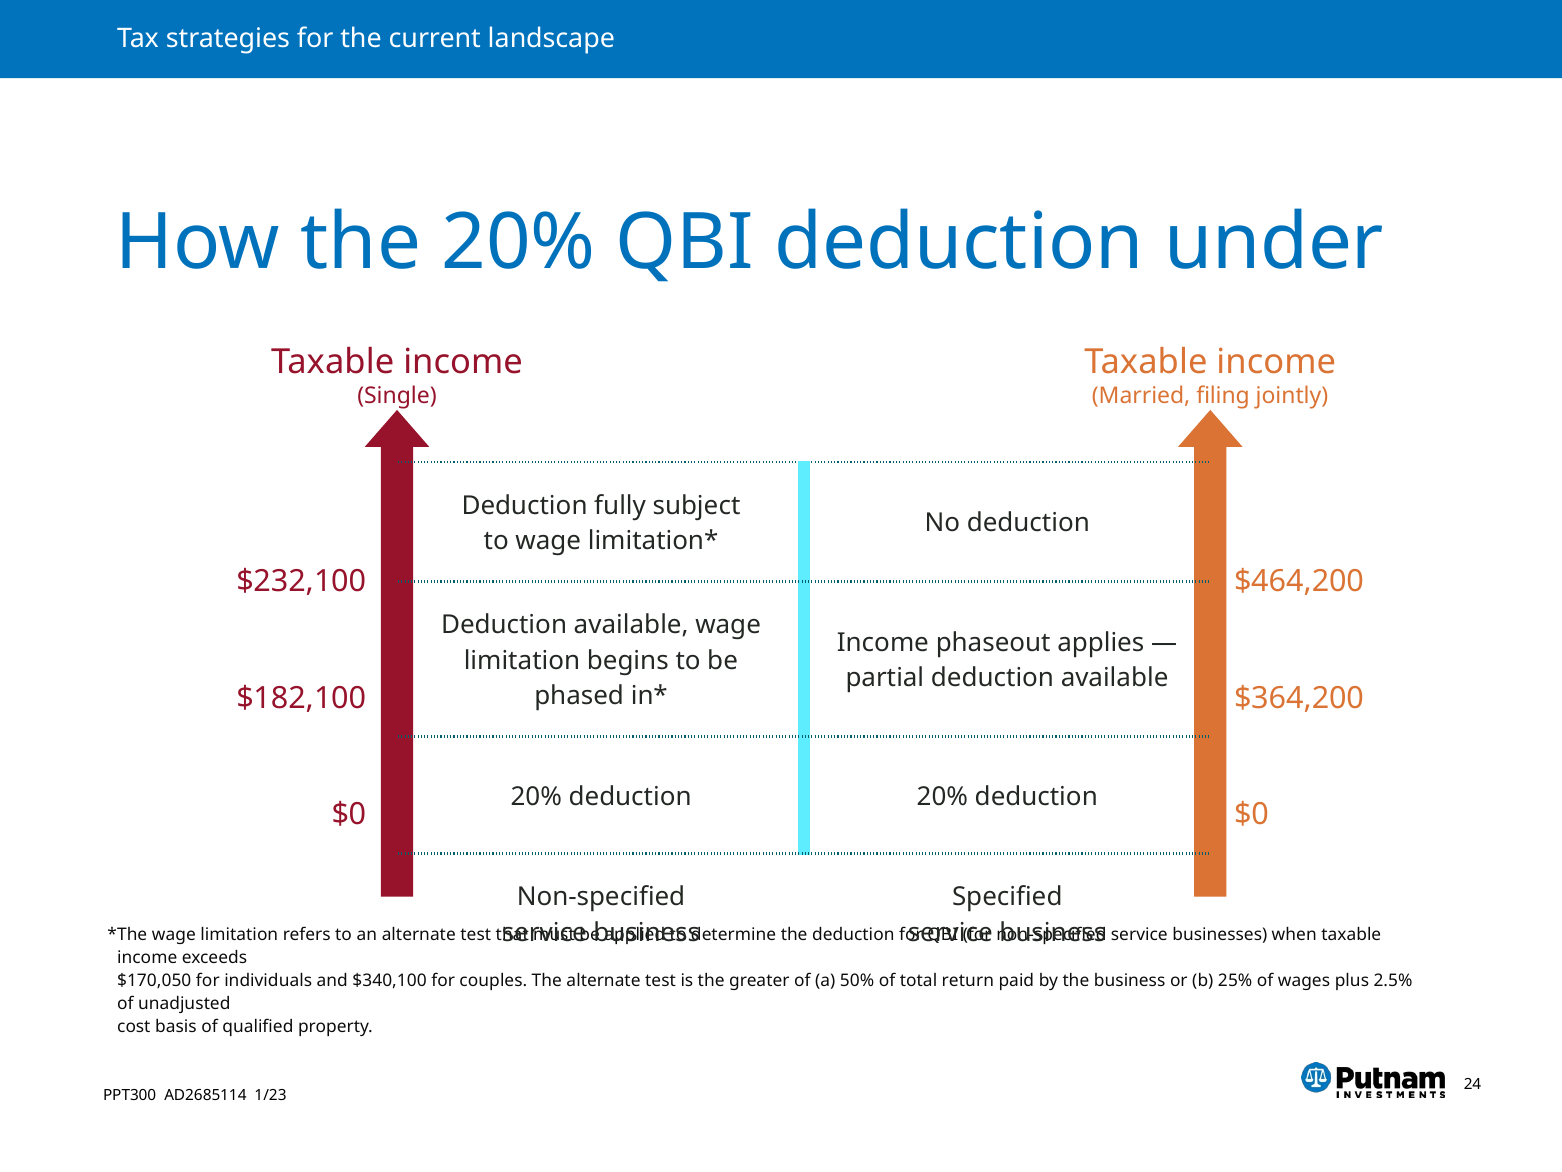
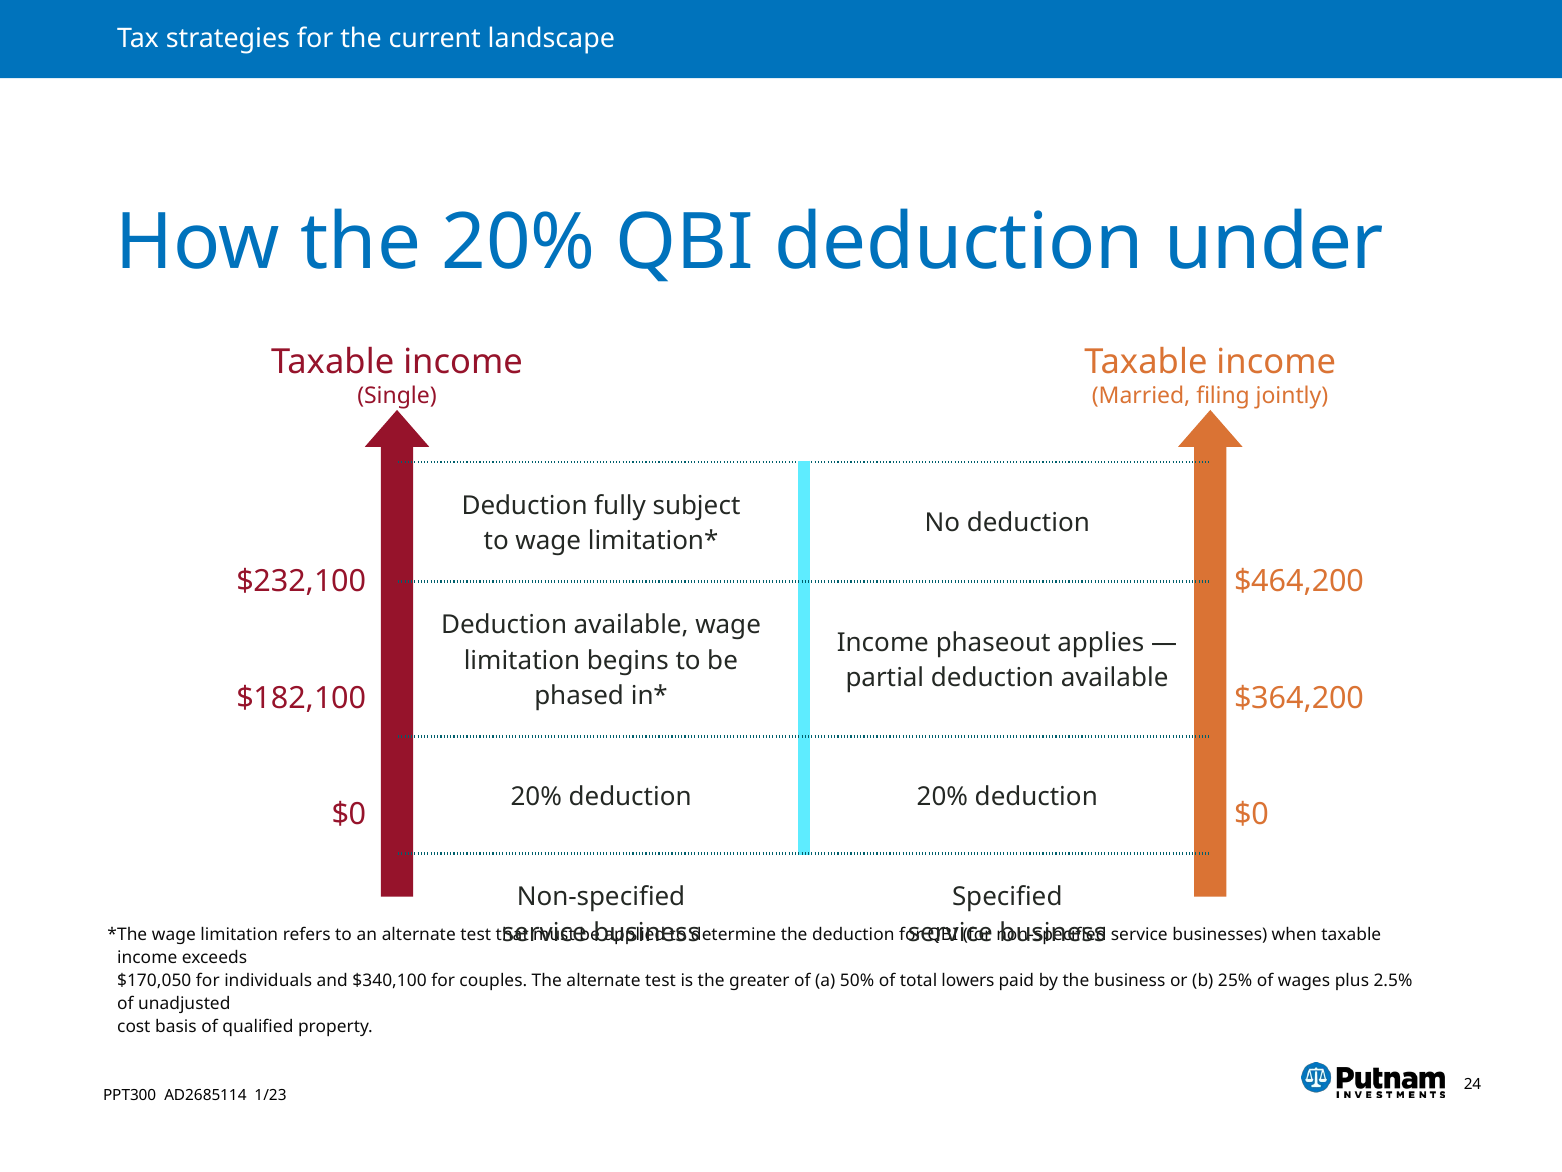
return: return -> lowers (968, 980)
